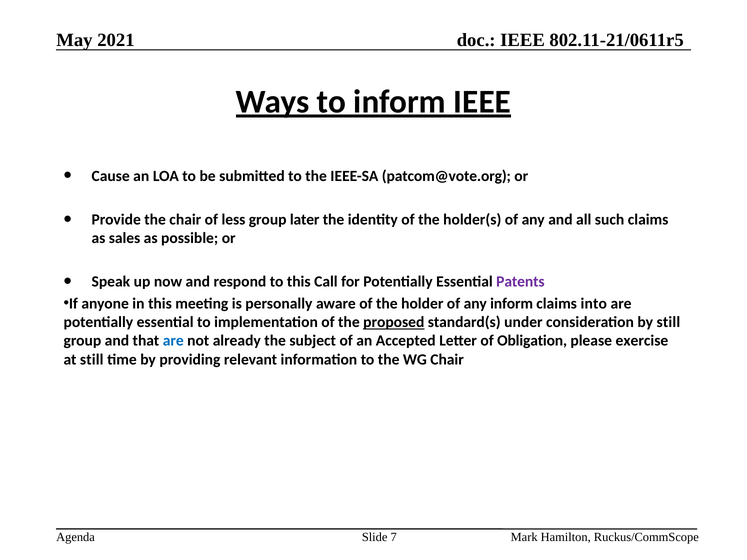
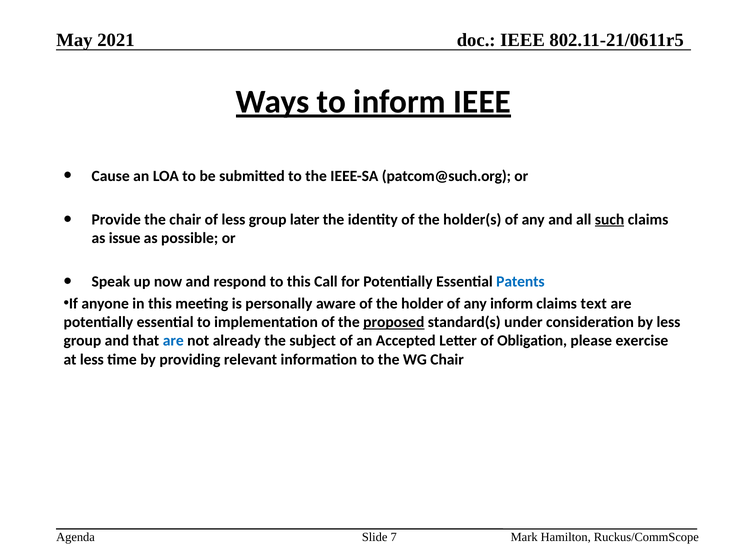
patcom@vote.org: patcom@vote.org -> patcom@such.org (446, 176)
such underline: none -> present (610, 220)
sales: sales -> issue (125, 238)
Patents colour: purple -> blue (520, 282)
into: into -> text (594, 304)
by still: still -> less (669, 322)
at still: still -> less (92, 360)
